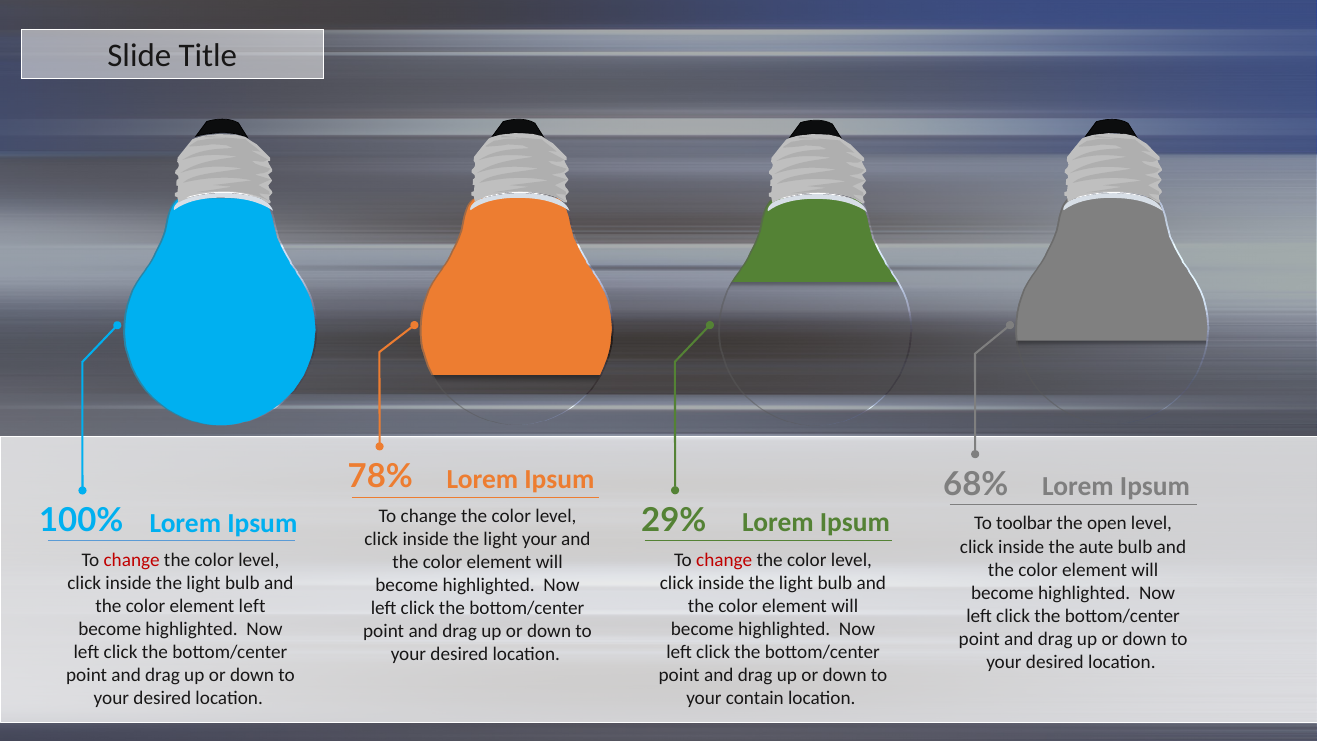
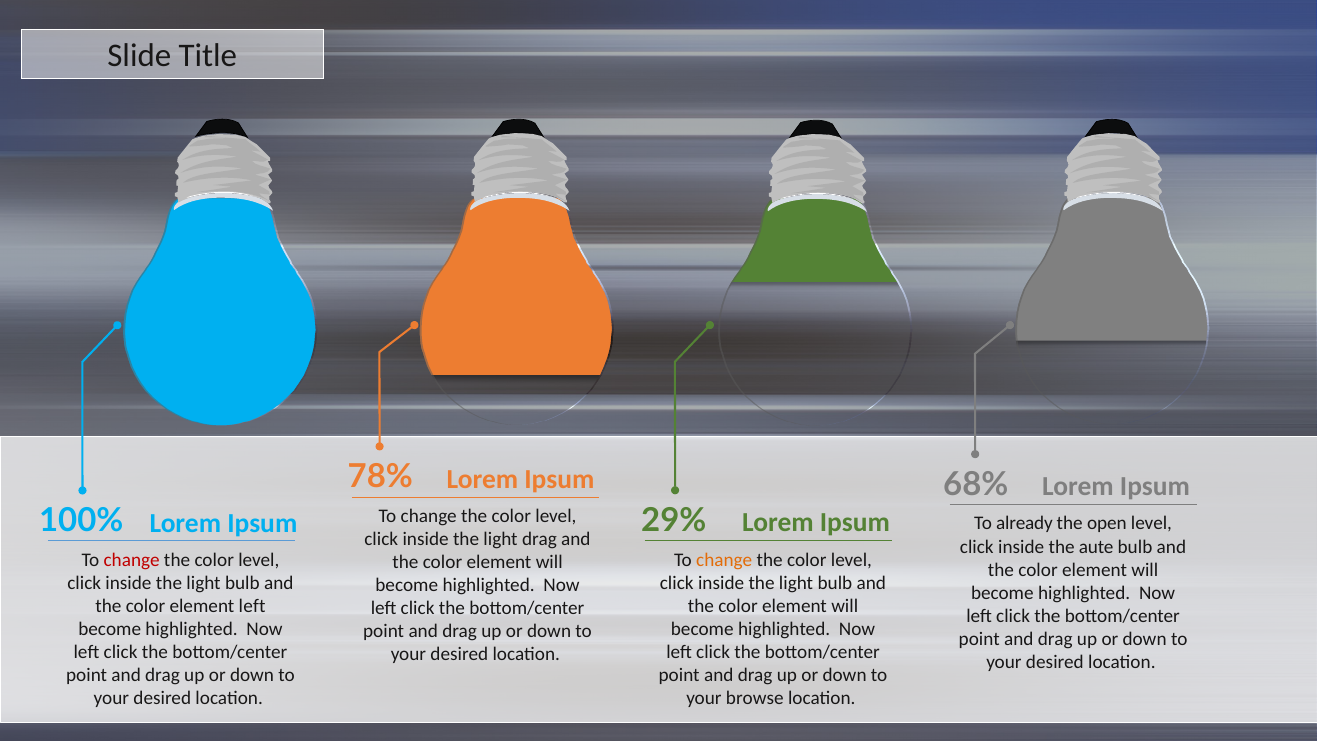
toolbar: toolbar -> already (1024, 524)
light your: your -> drag (539, 539)
change colour: red -> orange (724, 560)
contain: contain -> browse (755, 698)
